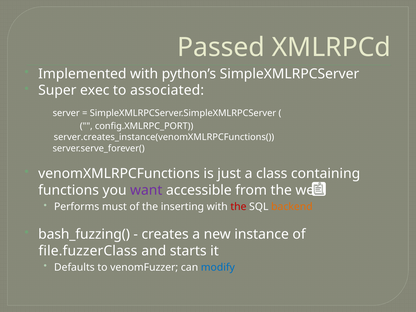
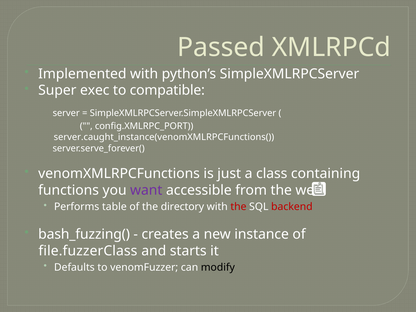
associated: associated -> compatible (167, 90)
server.creates_instance(venomXMLRPCFunctions(: server.creates_instance(venomXMLRPCFunctions( -> server.caught_instance(venomXMLRPCFunctions( (164, 137)
must: must -> table (114, 207)
inserting: inserting -> directory (182, 207)
backend colour: orange -> red (292, 207)
modify colour: blue -> black (218, 267)
